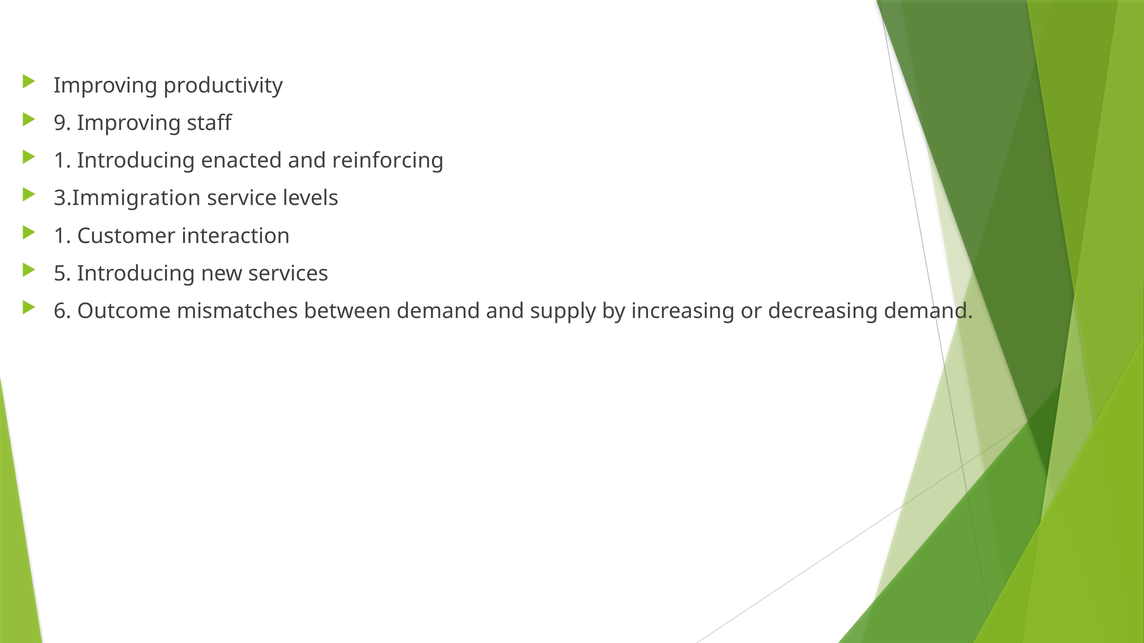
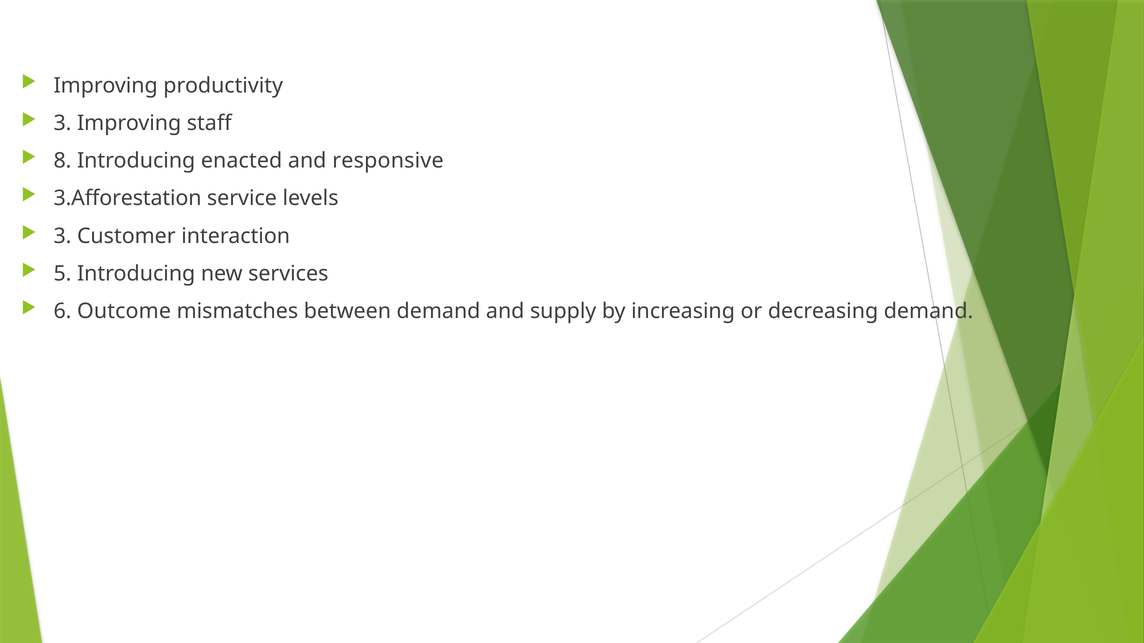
9: 9 -> 3 (62, 123)
1: 1 -> 8 (62, 161)
reinforcing: reinforcing -> responsive (388, 161)
3.Immigration: 3.Immigration -> 3.Afforestation (128, 199)
1: 1 -> 3 (62, 236)
